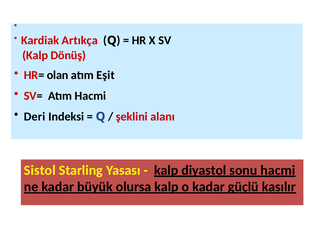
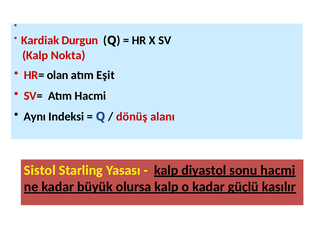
Artıkça: Artıkça -> Durgun (80, 40)
Dönüş: Dönüş -> Nokta (68, 55)
Deri: Deri -> Aynı (35, 116)
şeklini: şeklini -> dönüş (132, 116)
